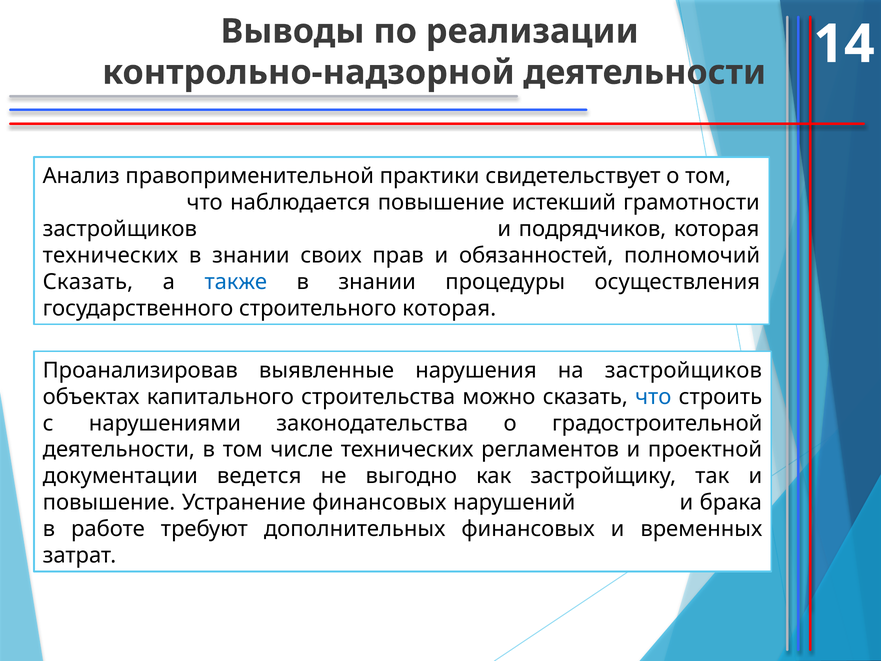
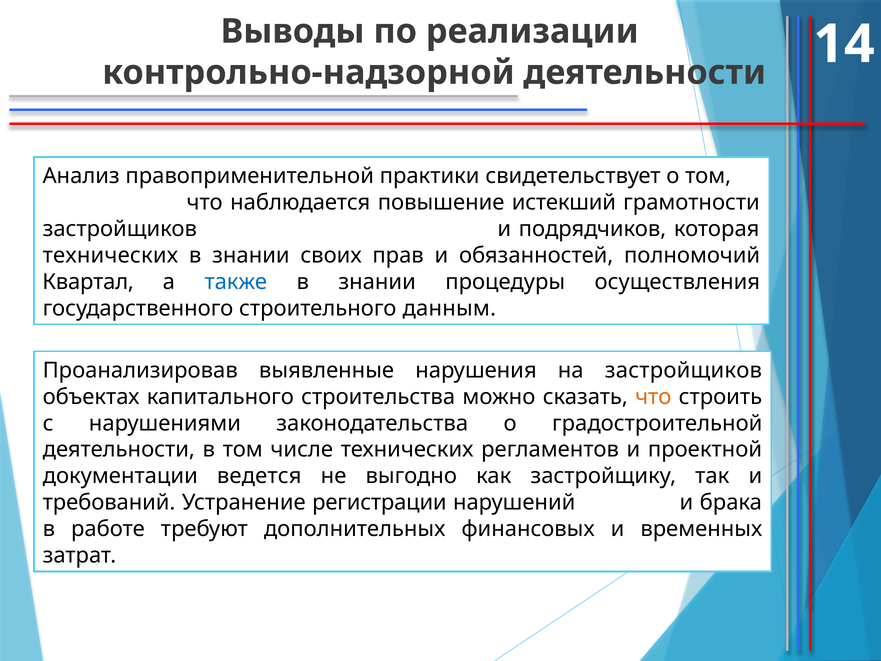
Сказать: Сказать -> Квартал (88, 282)
строительного которая: которая -> данным (449, 308)
что colour: blue -> orange (653, 397)
повышение: повышение -> требований (109, 502)
Устранение финансовых: финансовых -> регистрации (379, 502)
